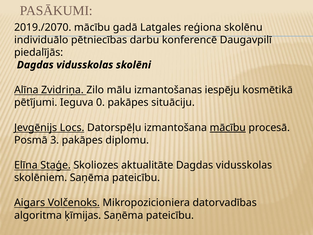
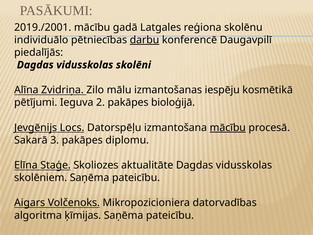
2019./2070: 2019./2070 -> 2019./2001 (43, 27)
darbu underline: none -> present (144, 40)
0: 0 -> 2 (100, 102)
situāciju: situāciju -> bioloģijā (173, 102)
Posmā: Posmā -> Sakarā (31, 140)
